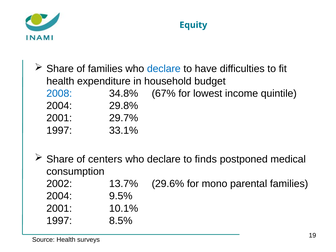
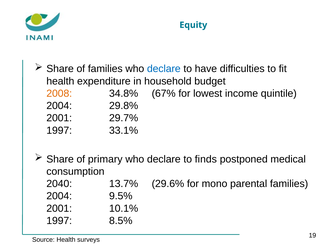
2008 colour: blue -> orange (59, 93)
centers: centers -> primary (105, 159)
2002: 2002 -> 2040 (59, 184)
